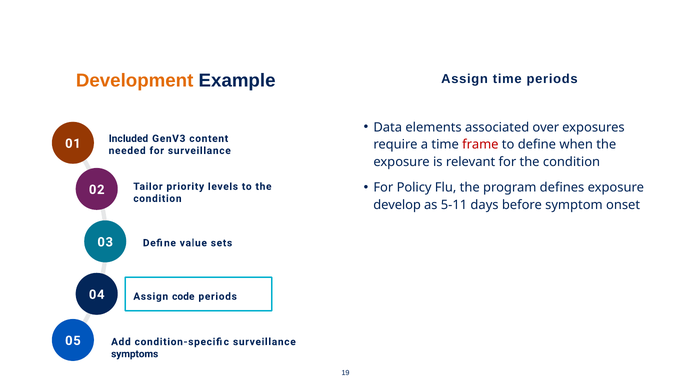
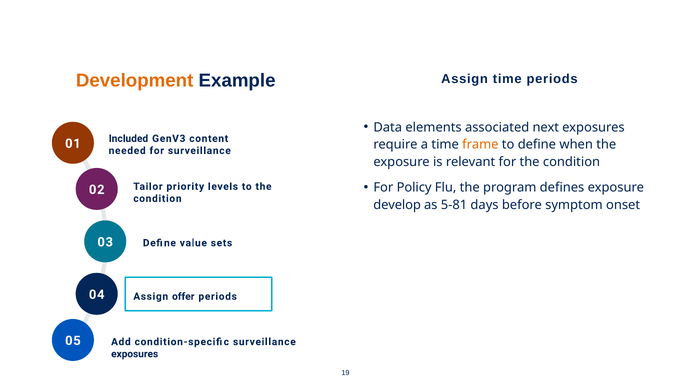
over: over -> next (546, 128)
frame colour: red -> orange (480, 145)
5-11: 5-11 -> 5-81 (454, 205)
code: code -> offer (183, 297)
symptoms: symptoms -> exposures (135, 355)
